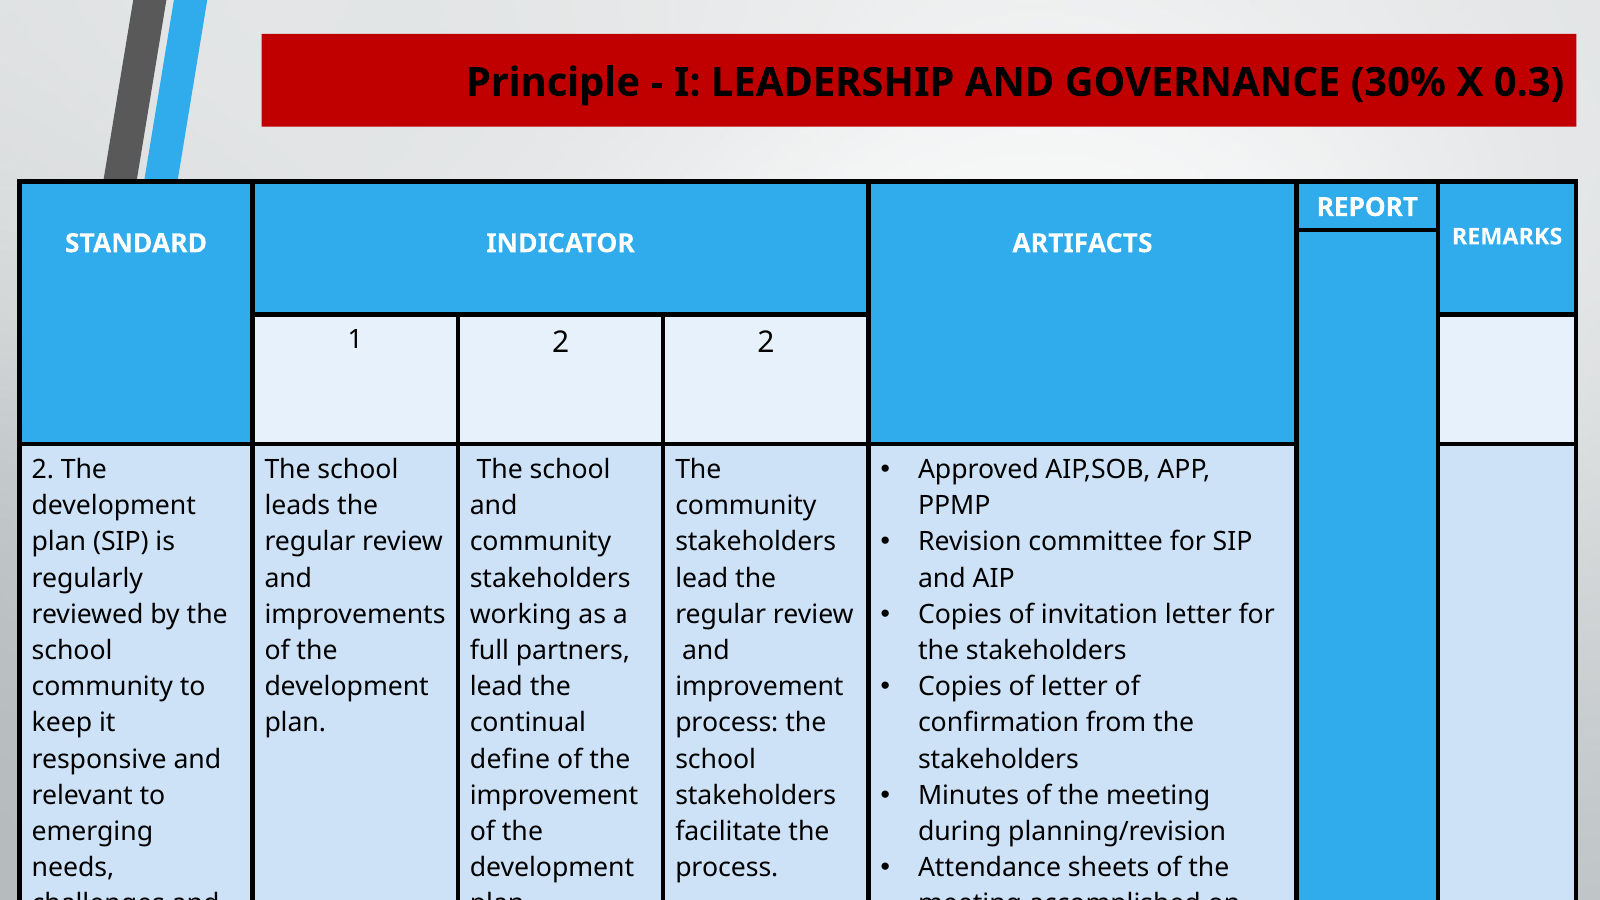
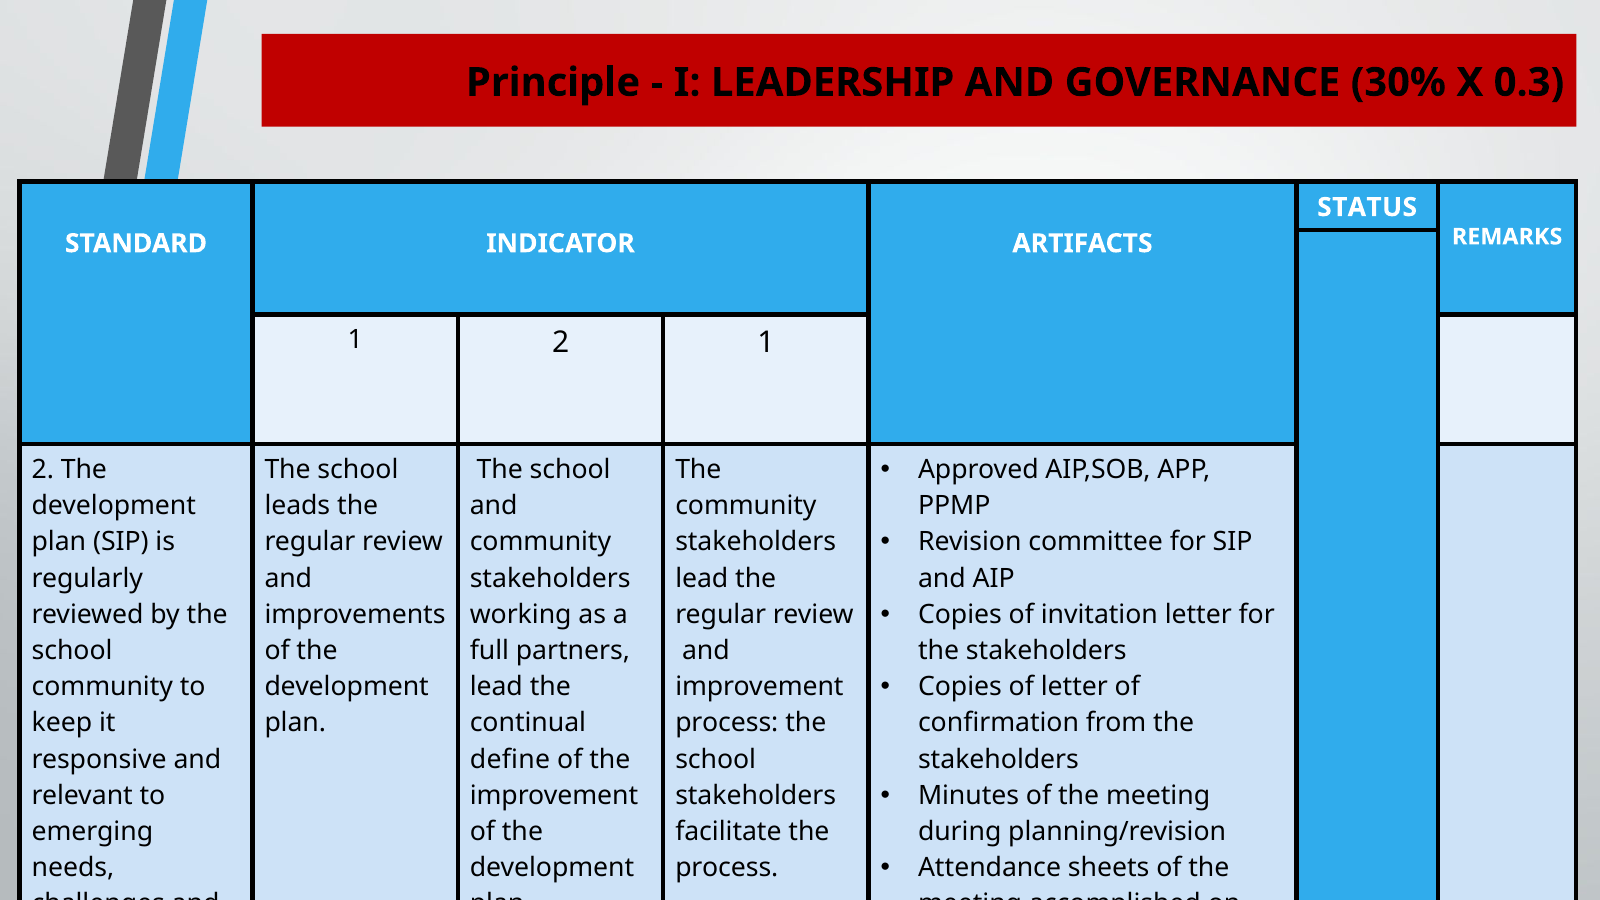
REPORT: REPORT -> STATUS (1367, 207)
1 2 2: 2 -> 1 (766, 342)
